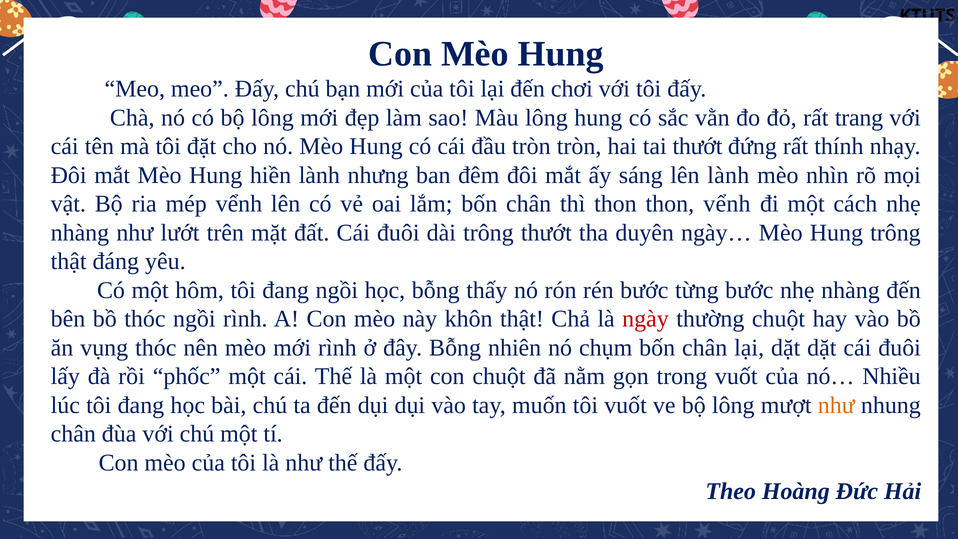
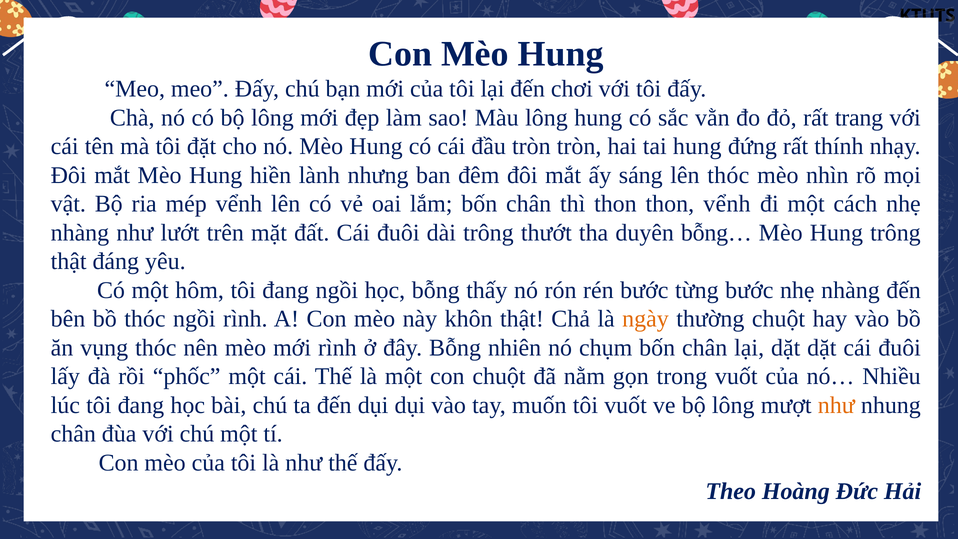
tai thướt: thướt -> hung (697, 147)
lên lành: lành -> thóc (728, 175)
ngày…: ngày… -> bỗng… (716, 233)
ngày colour: red -> orange (646, 319)
